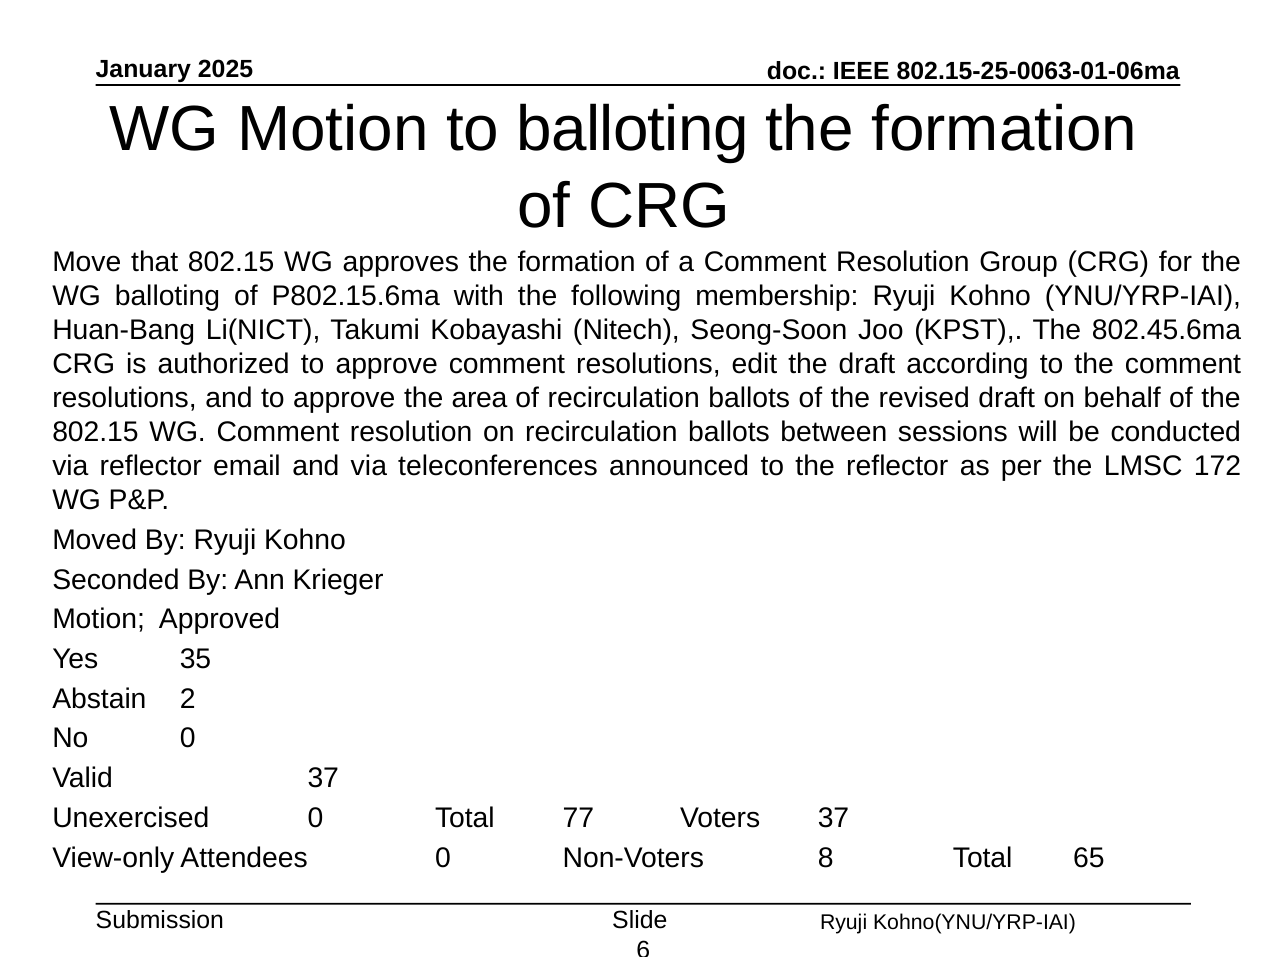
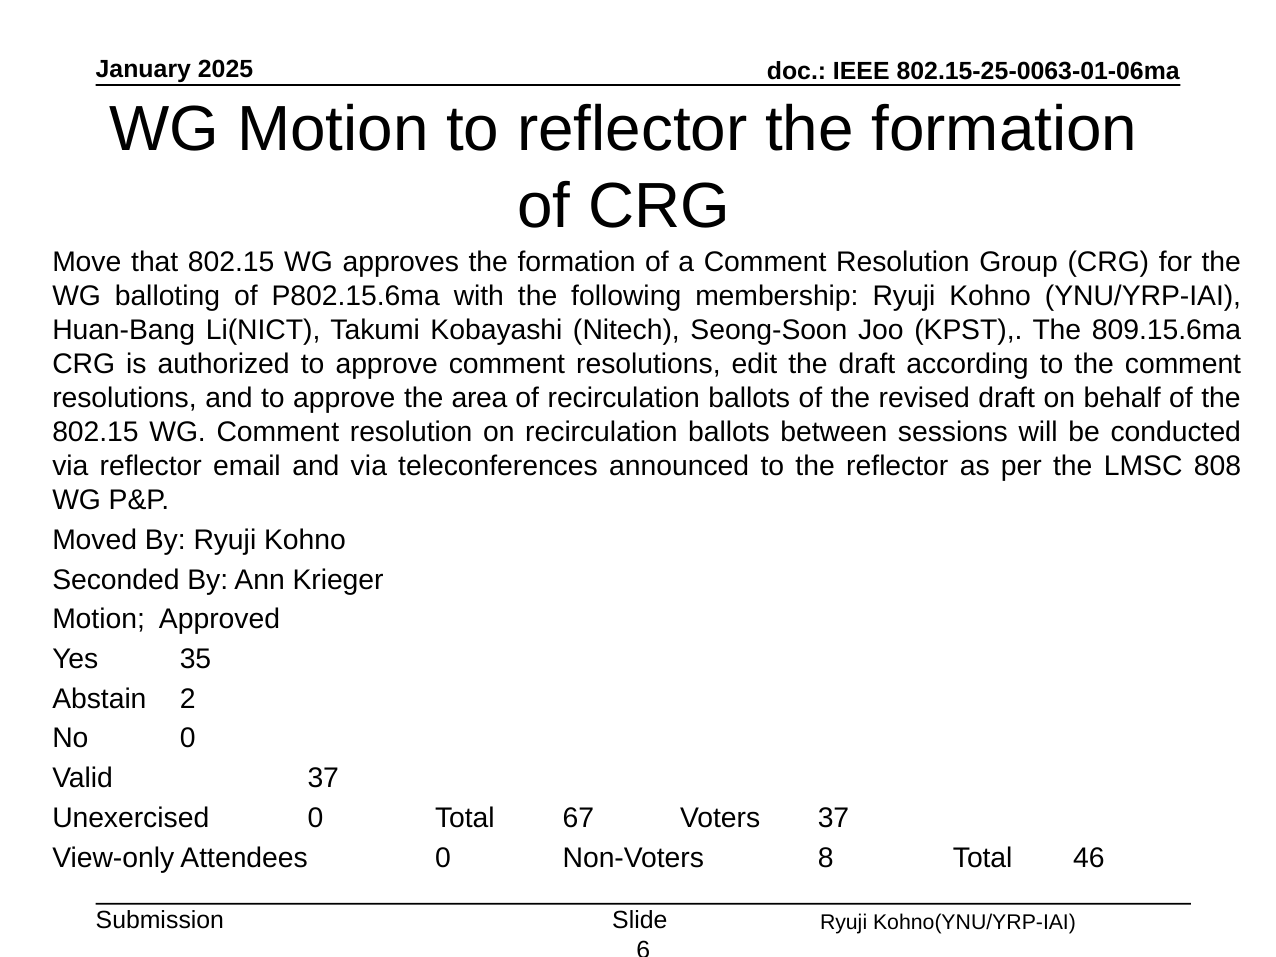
to balloting: balloting -> reflector (632, 129)
802.45.6ma: 802.45.6ma -> 809.15.6ma (1167, 330)
172: 172 -> 808 (1217, 466)
77: 77 -> 67 (578, 818)
65: 65 -> 46 (1089, 858)
